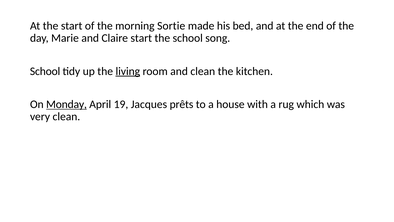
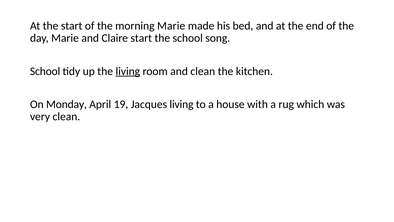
morning Sortie: Sortie -> Marie (171, 26)
Monday underline: present -> none (67, 104)
Jacques prêts: prêts -> living (181, 104)
